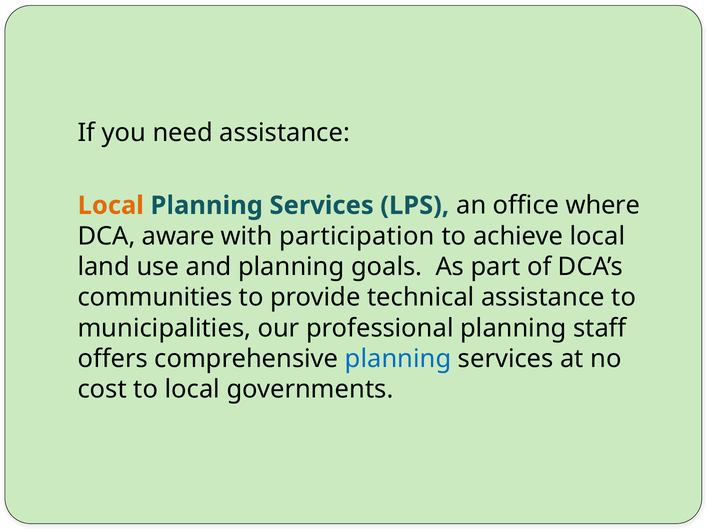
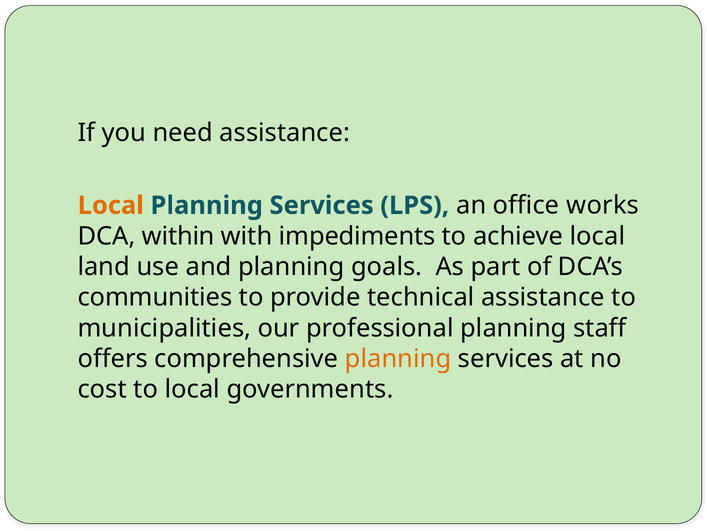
where: where -> works (603, 205)
aware: aware -> within (178, 236)
participation: participation -> impediments (357, 236)
planning colour: blue -> orange (398, 358)
